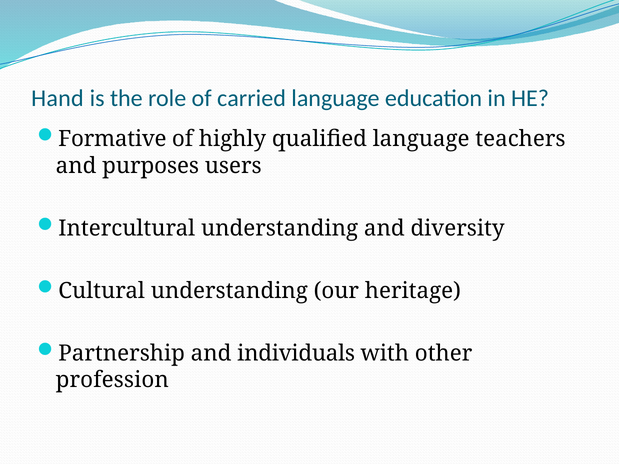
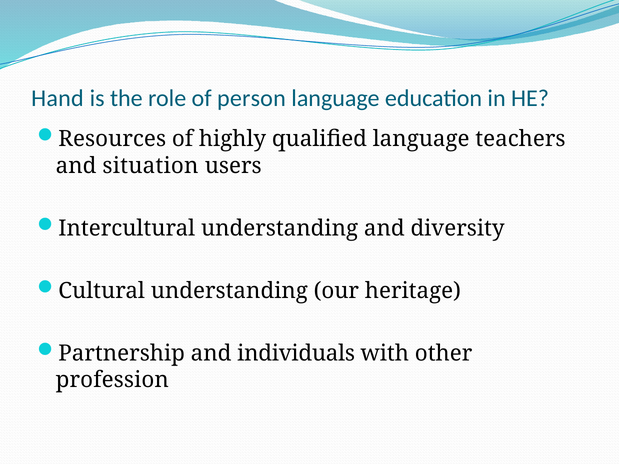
carried: carried -> person (251, 98)
Formative: Formative -> Resources (112, 139)
purposes: purposes -> situation (150, 166)
